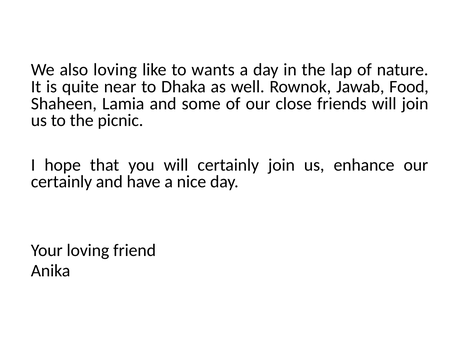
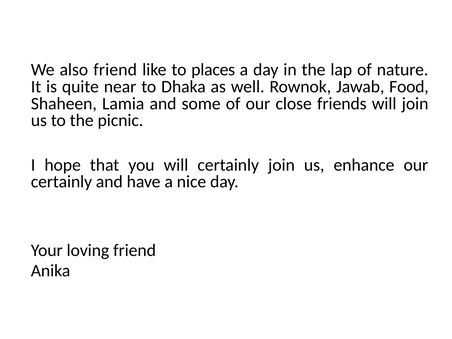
also loving: loving -> friend (115, 70)
wants: wants -> places (213, 70)
